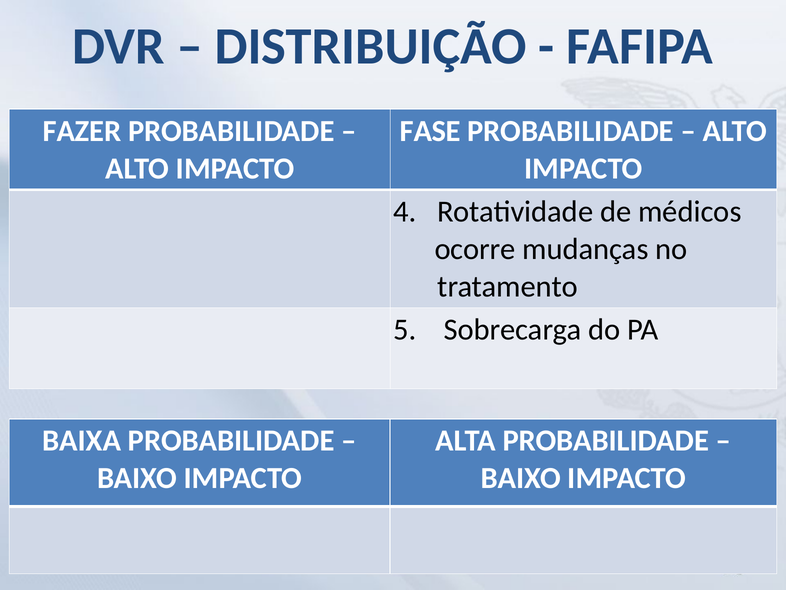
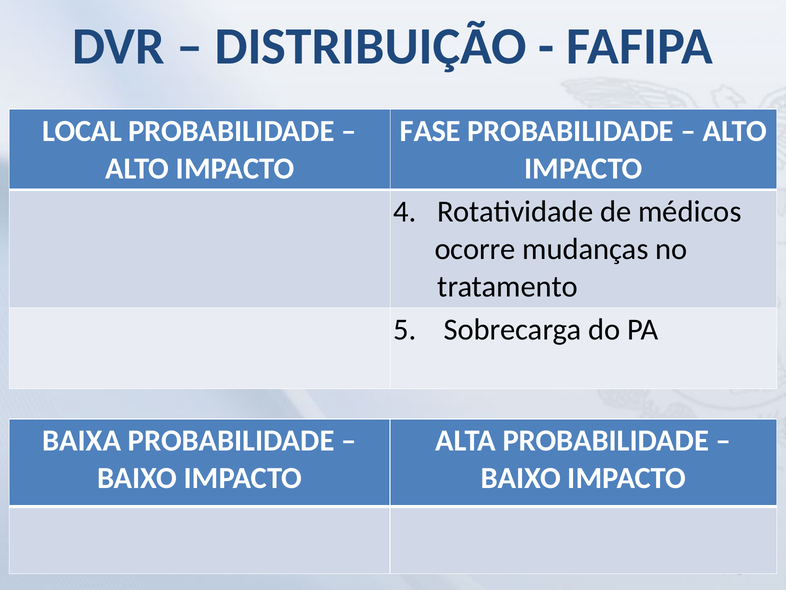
FAZER: FAZER -> LOCAL (82, 131)
